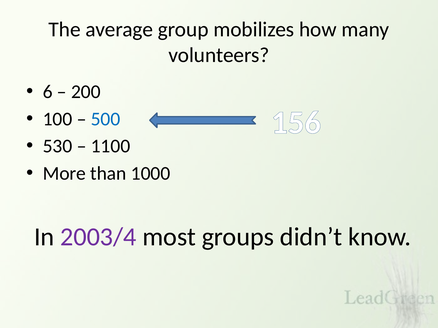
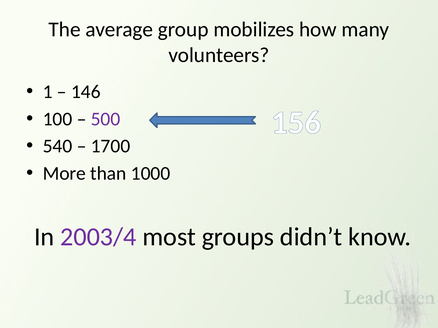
6: 6 -> 1 (48, 92)
200: 200 -> 146 (86, 92)
500 colour: blue -> purple (106, 119)
530: 530 -> 540 (57, 146)
1100: 1100 -> 1700 (111, 146)
